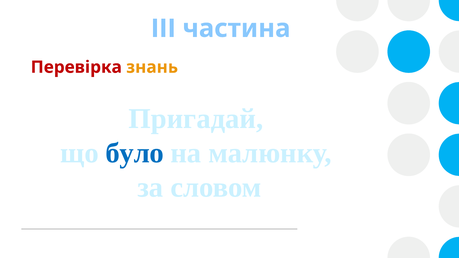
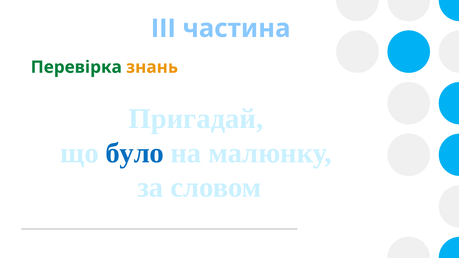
Перевірка colour: red -> green (76, 67)
